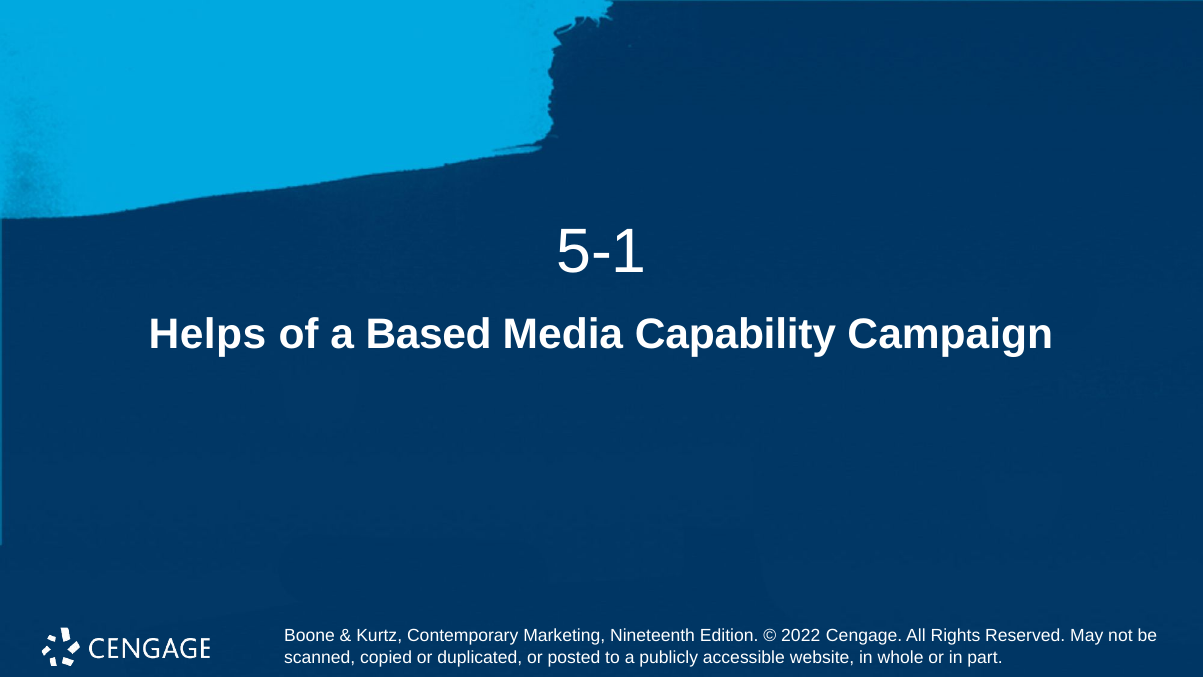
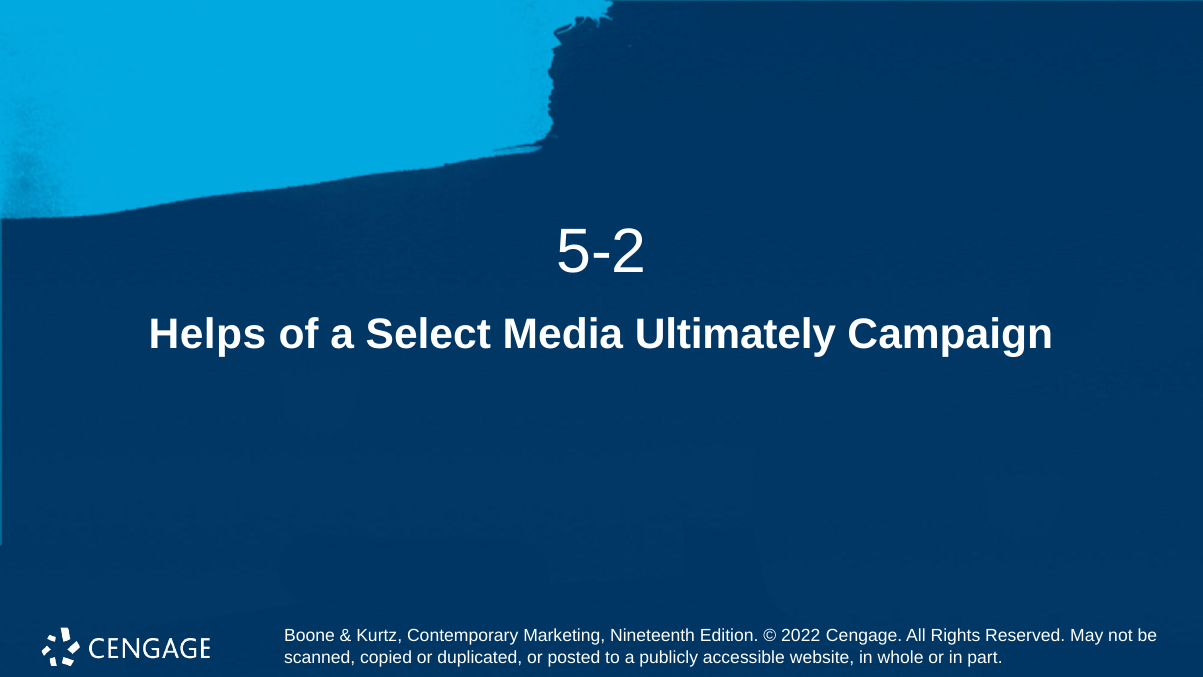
5-1: 5-1 -> 5-2 (601, 251)
Based: Based -> Select (428, 334)
Capability: Capability -> Ultimately (735, 334)
